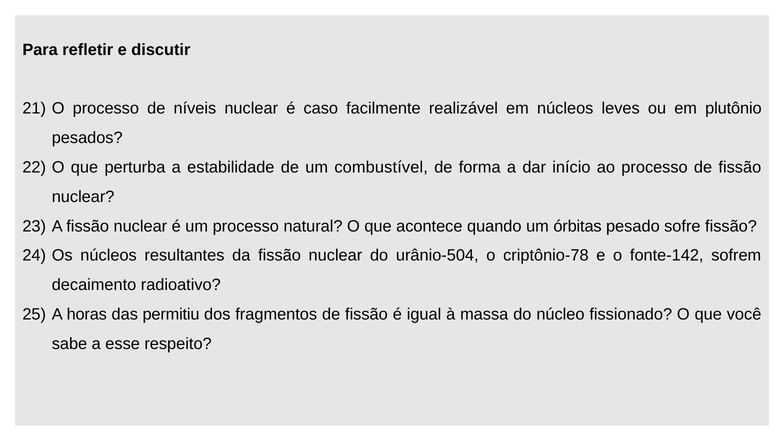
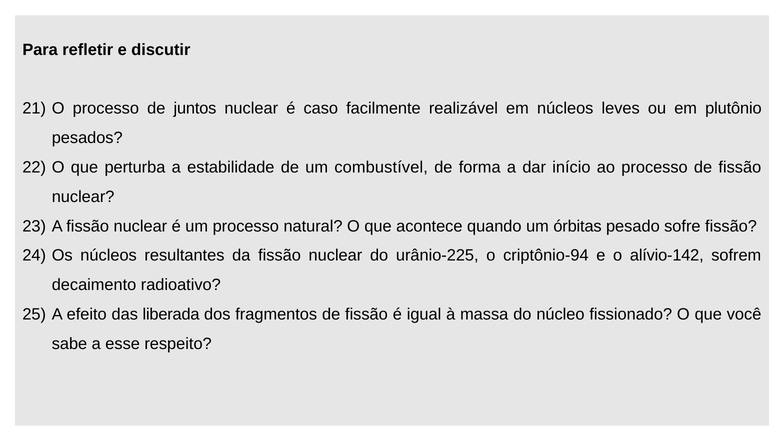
níveis: níveis -> juntos (195, 109)
urânio-504: urânio-504 -> urânio-225 (437, 256)
criptônio-78: criptônio-78 -> criptônio-94 (546, 256)
fonte-142: fonte-142 -> alívio-142 (667, 256)
horas: horas -> efeito (87, 314)
permitiu: permitiu -> liberada (171, 314)
